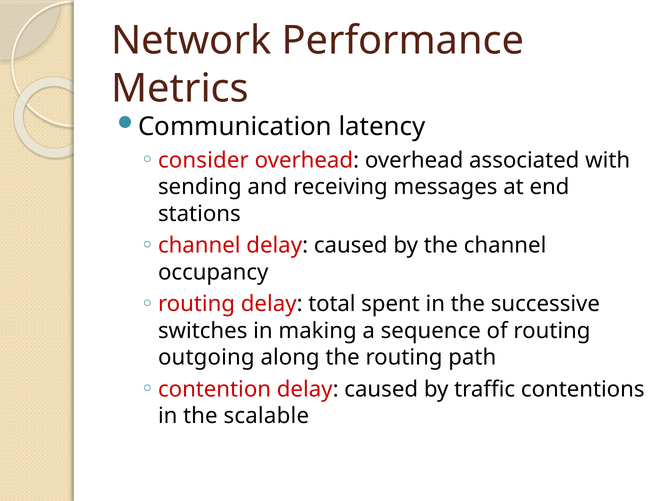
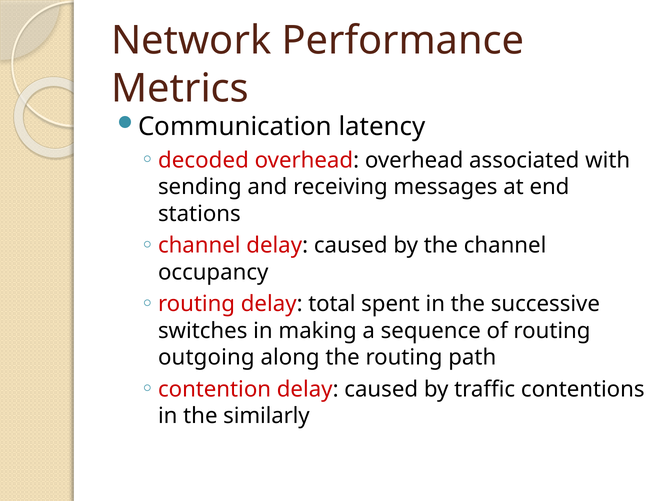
consider: consider -> decoded (203, 160)
scalable: scalable -> similarly (266, 415)
